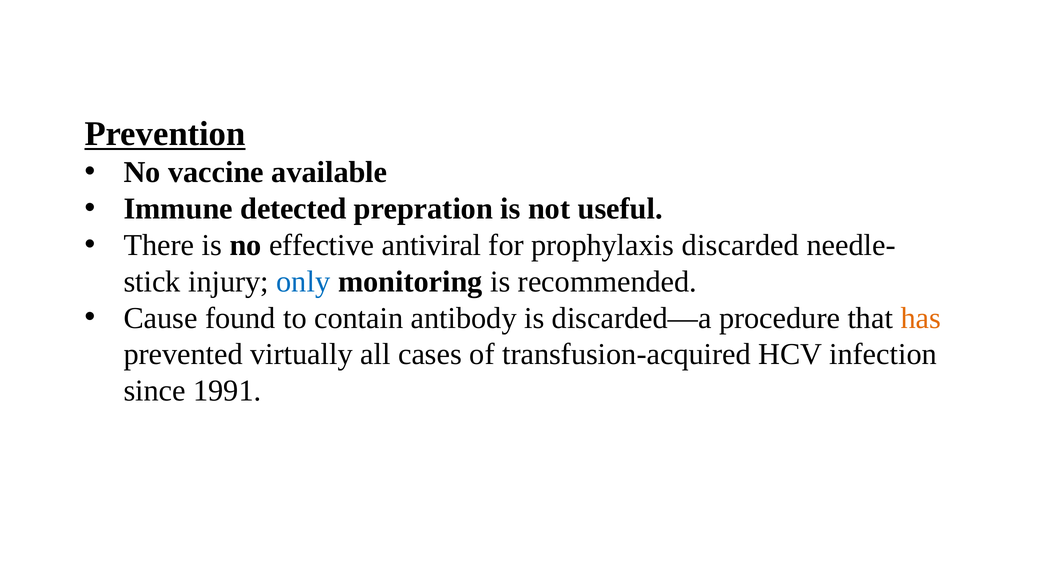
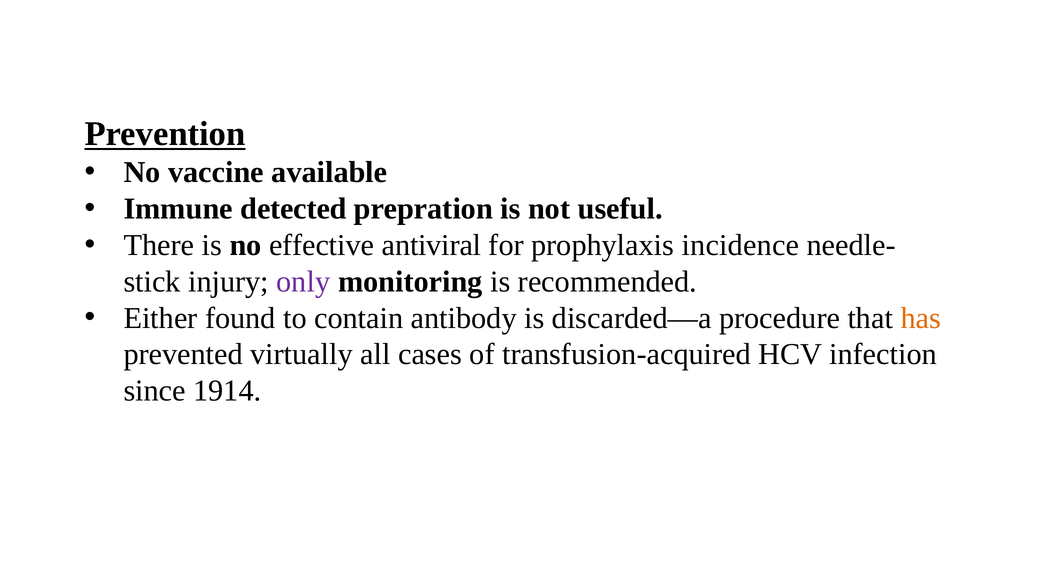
discarded: discarded -> incidence (740, 245)
only colour: blue -> purple (303, 282)
Cause: Cause -> Either (161, 318)
1991: 1991 -> 1914 (227, 391)
